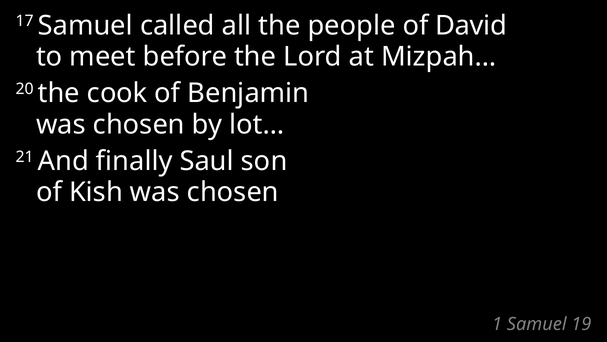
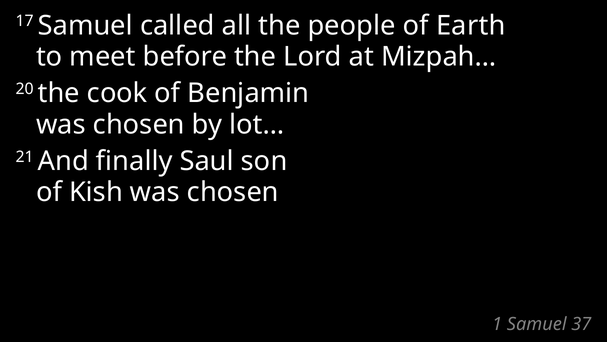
David: David -> Earth (471, 25)
19: 19 -> 37 (581, 324)
